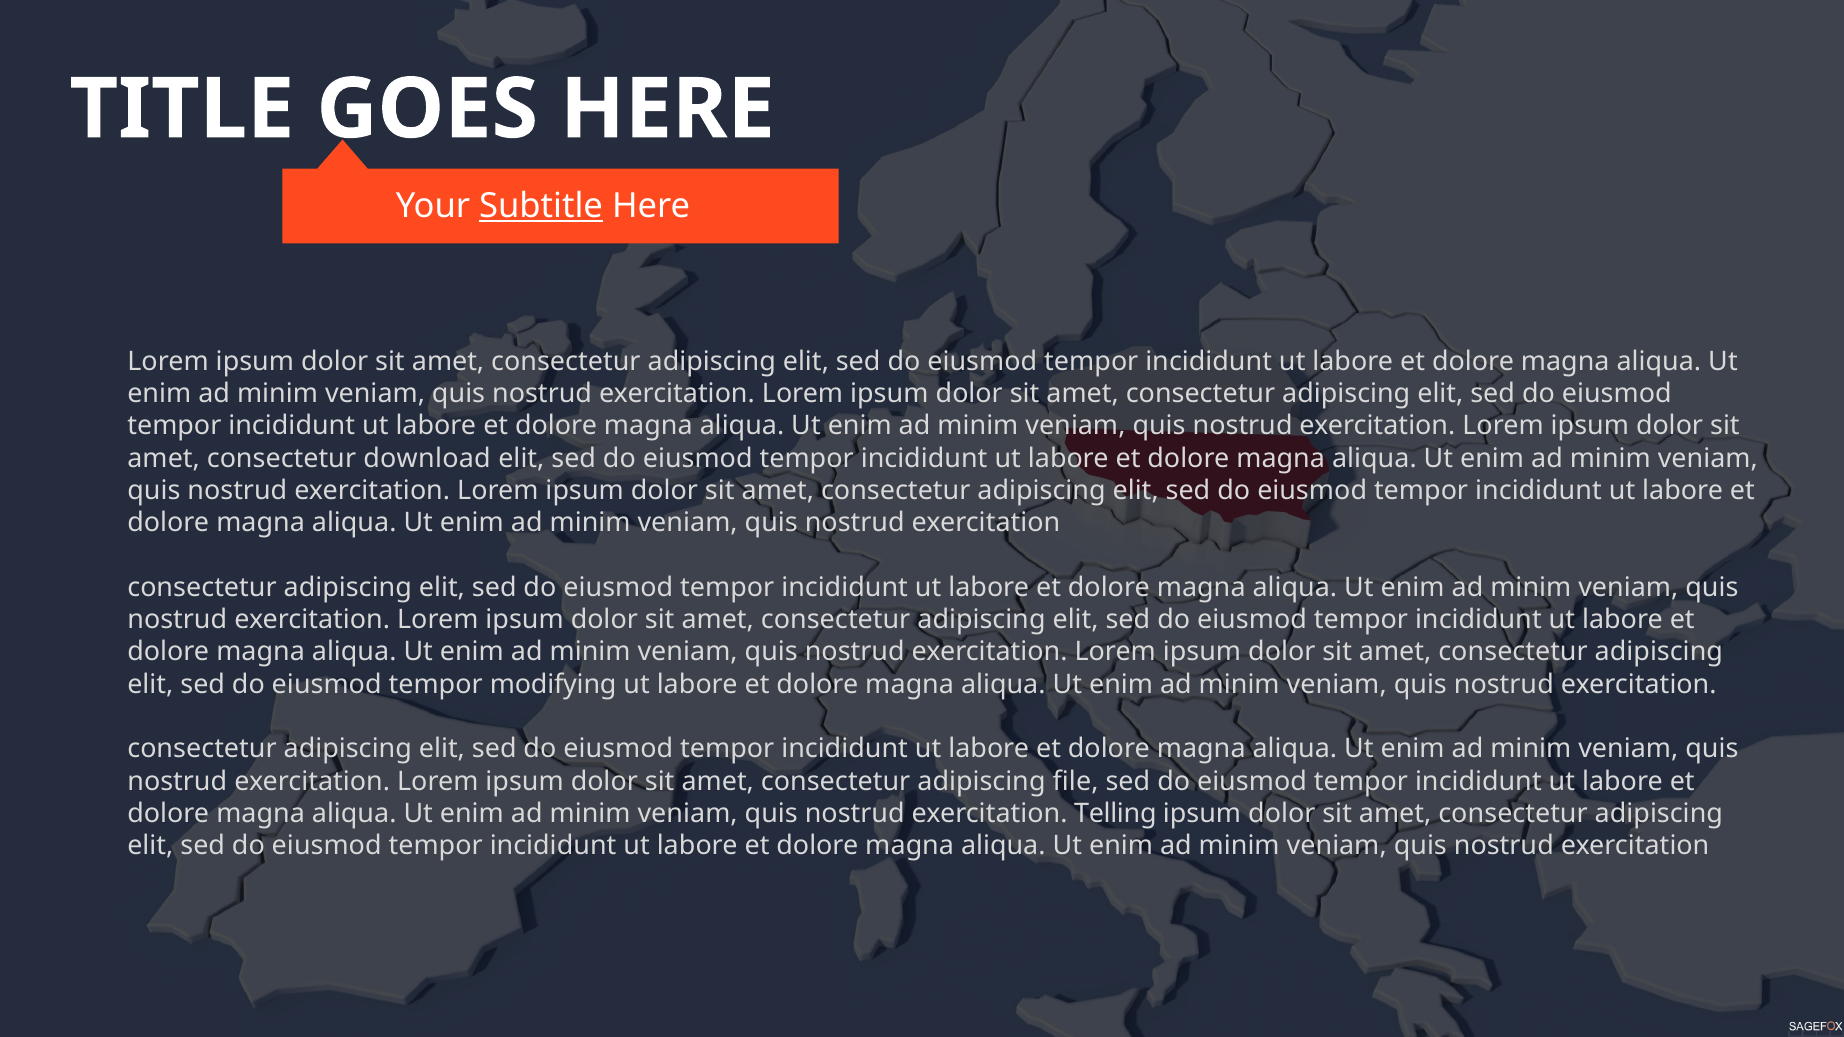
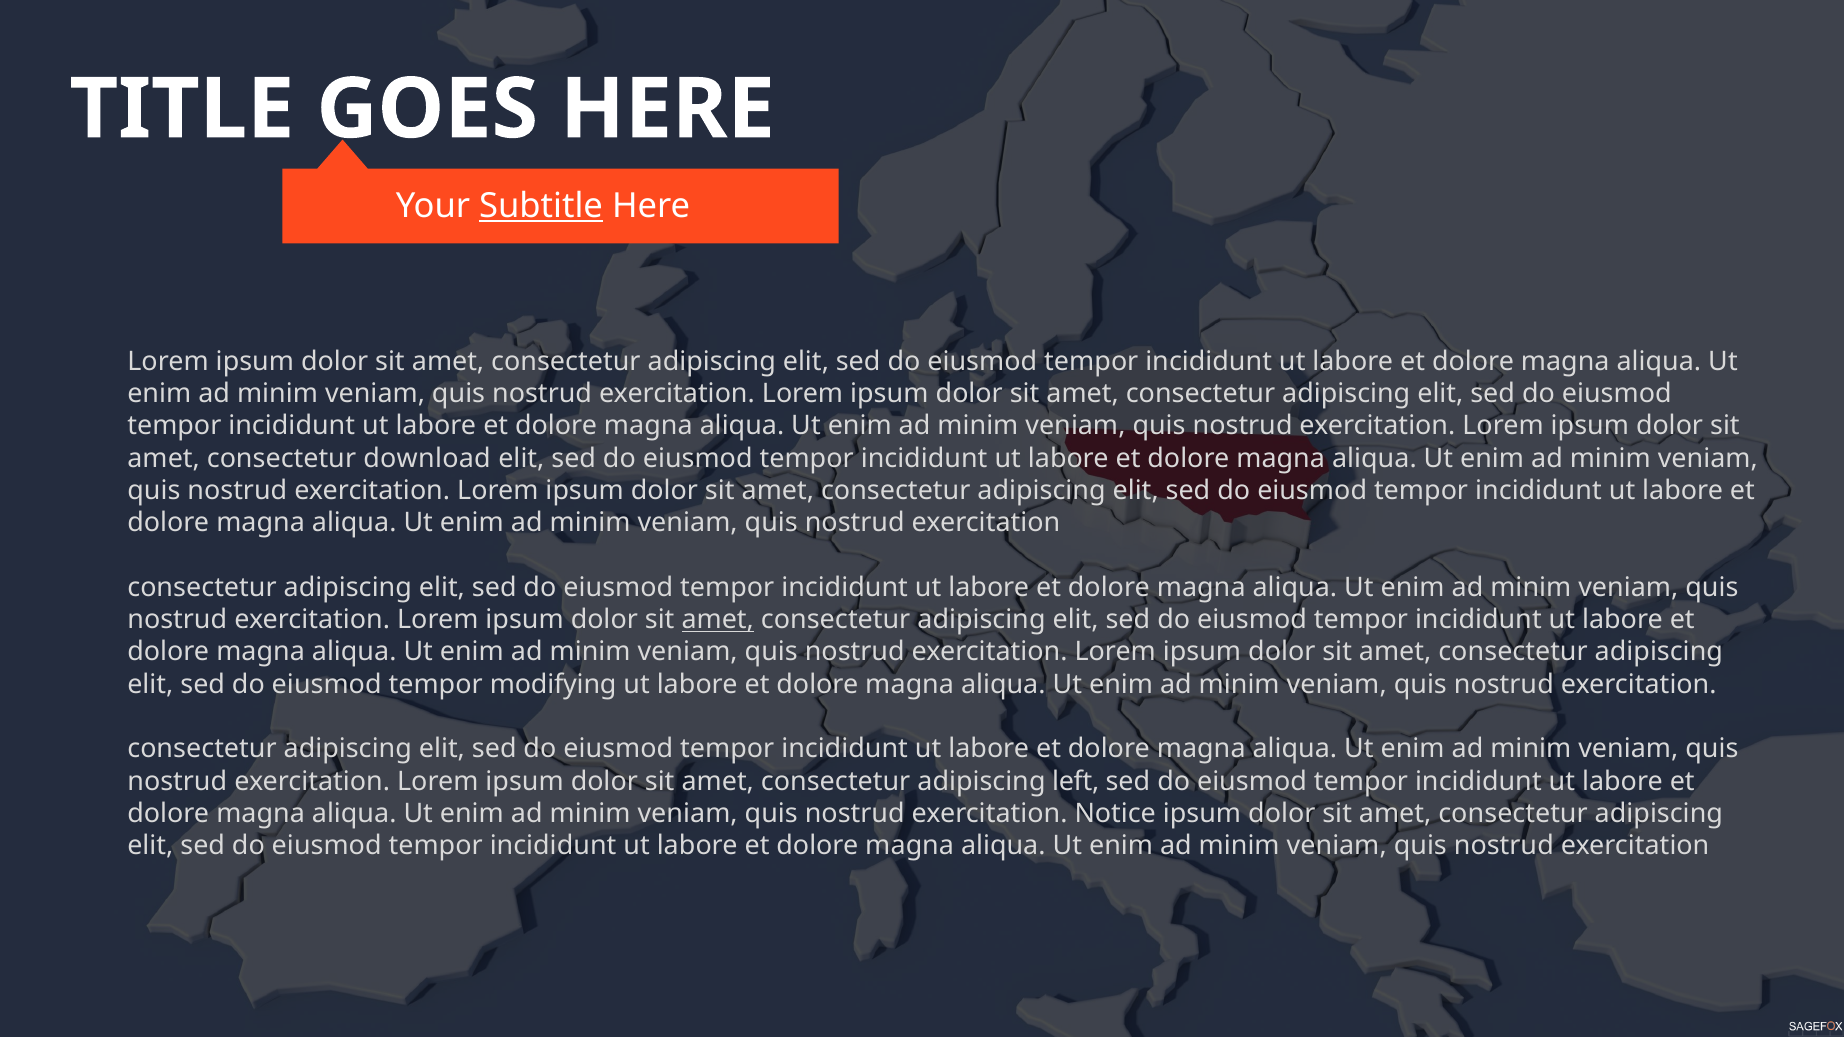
amet underline: none -> present (718, 620)
file: file -> left (1076, 781)
Telling: Telling -> Notice (1115, 814)
